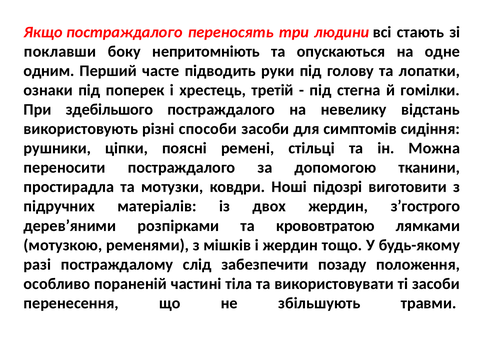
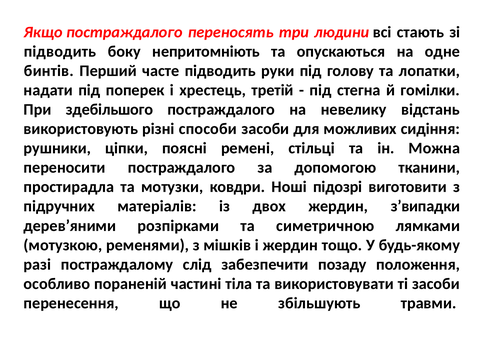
поклавши: поклавши -> підводить (60, 51)
одним: одним -> бинтів (49, 71)
ознаки: ознаки -> надати (48, 90)
симптомів: симптомів -> можливих (360, 129)
з’гострого: з’гострого -> з’випадки (425, 206)
крововтратою: крововтратою -> симетричною (325, 226)
